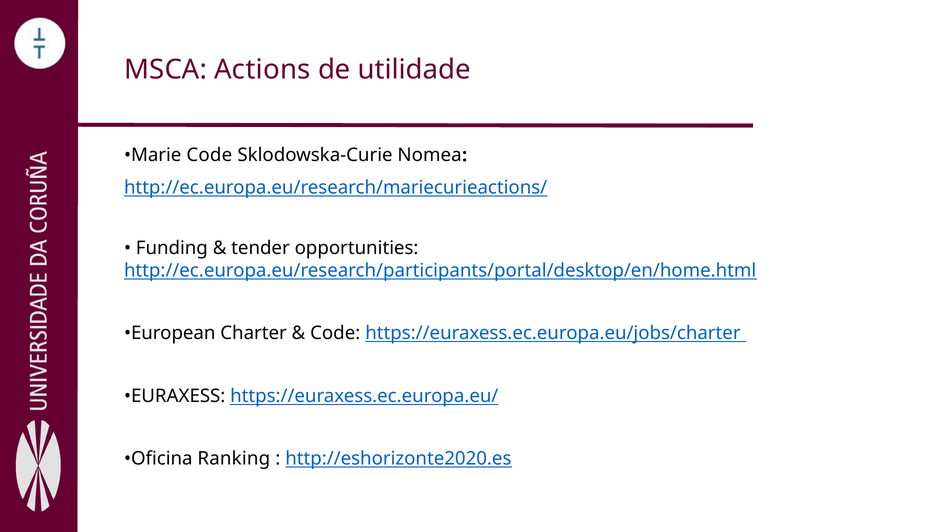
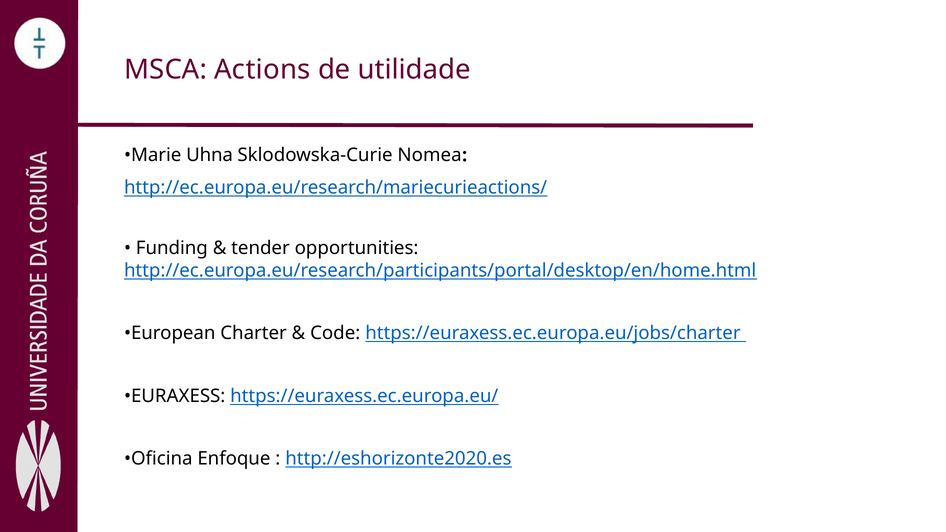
Marie Code: Code -> Uhna (210, 155)
Ranking: Ranking -> Enfoque (234, 459)
